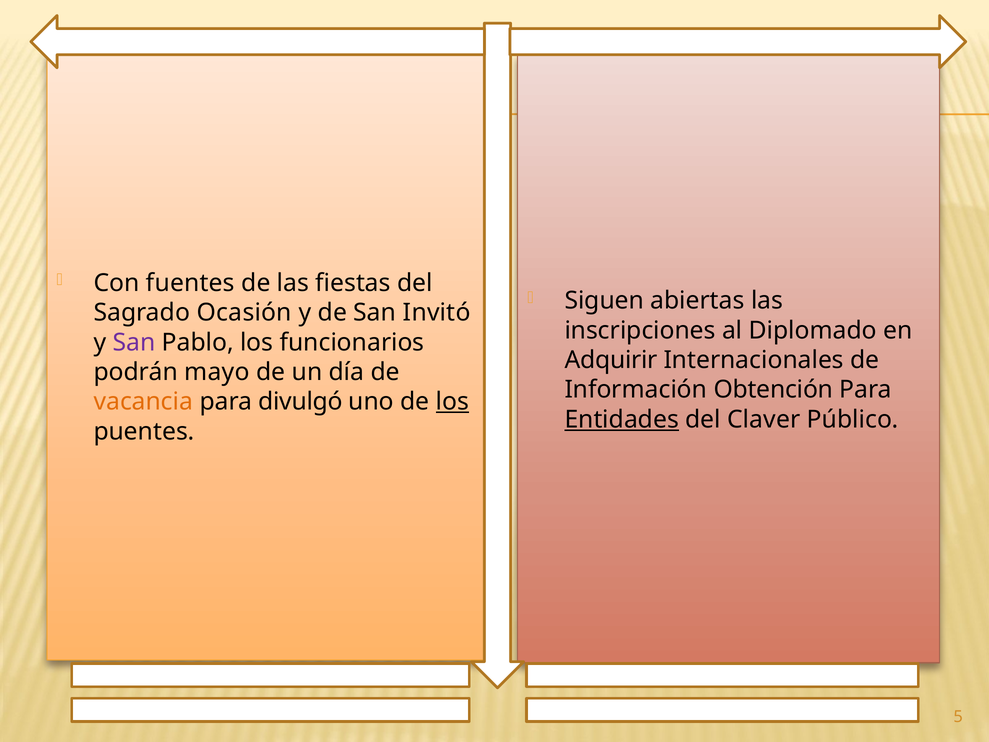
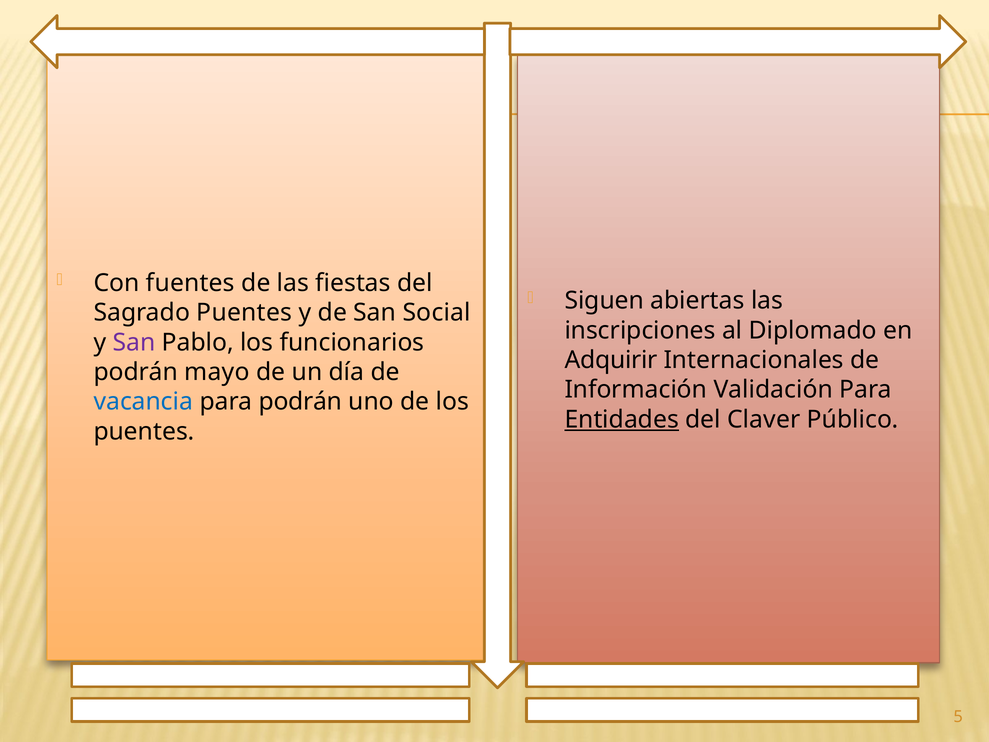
Sagrado Ocasión: Ocasión -> Puentes (244, 313)
Invitó: Invitó -> Social (437, 313)
Obtención: Obtención -> Validación (773, 390)
vacancia colour: orange -> blue (143, 402)
para divulgó: divulgó -> podrán (300, 402)
los underline: present -> none (452, 402)
